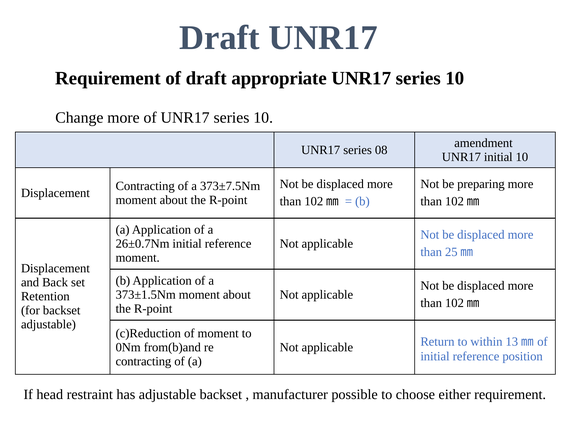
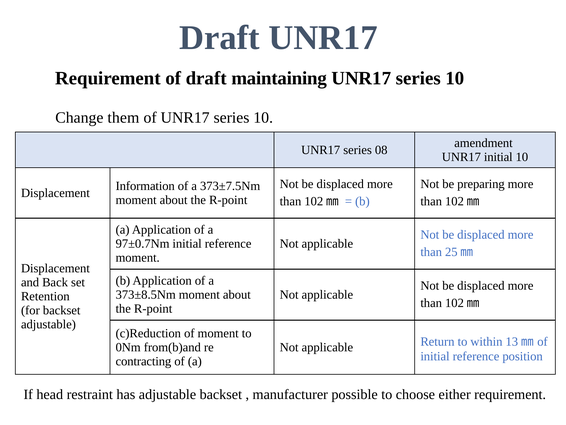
appropriate: appropriate -> maintaining (279, 78)
Change more: more -> them (123, 117)
Contracting: Contracting -> Information (145, 186)
26±0.7Nm: 26±0.7Nm -> 97±0.7Nm (143, 243)
373±1.5Nm: 373±1.5Nm -> 373±8.5Nm (146, 294)
